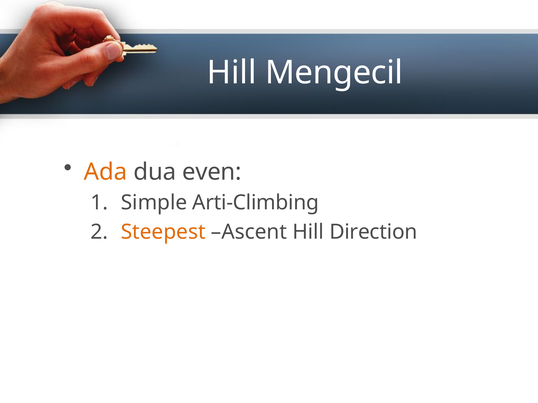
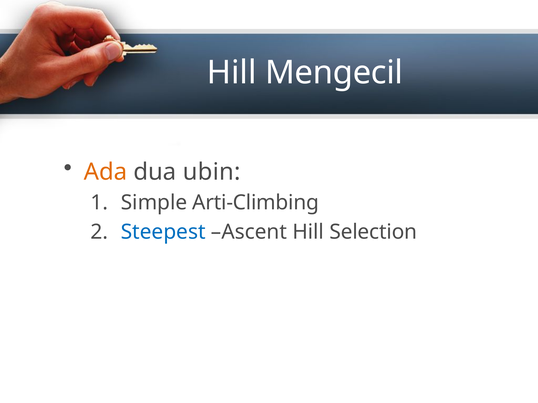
even: even -> ubin (212, 172)
Steepest colour: orange -> blue (163, 232)
Direction: Direction -> Selection (373, 232)
